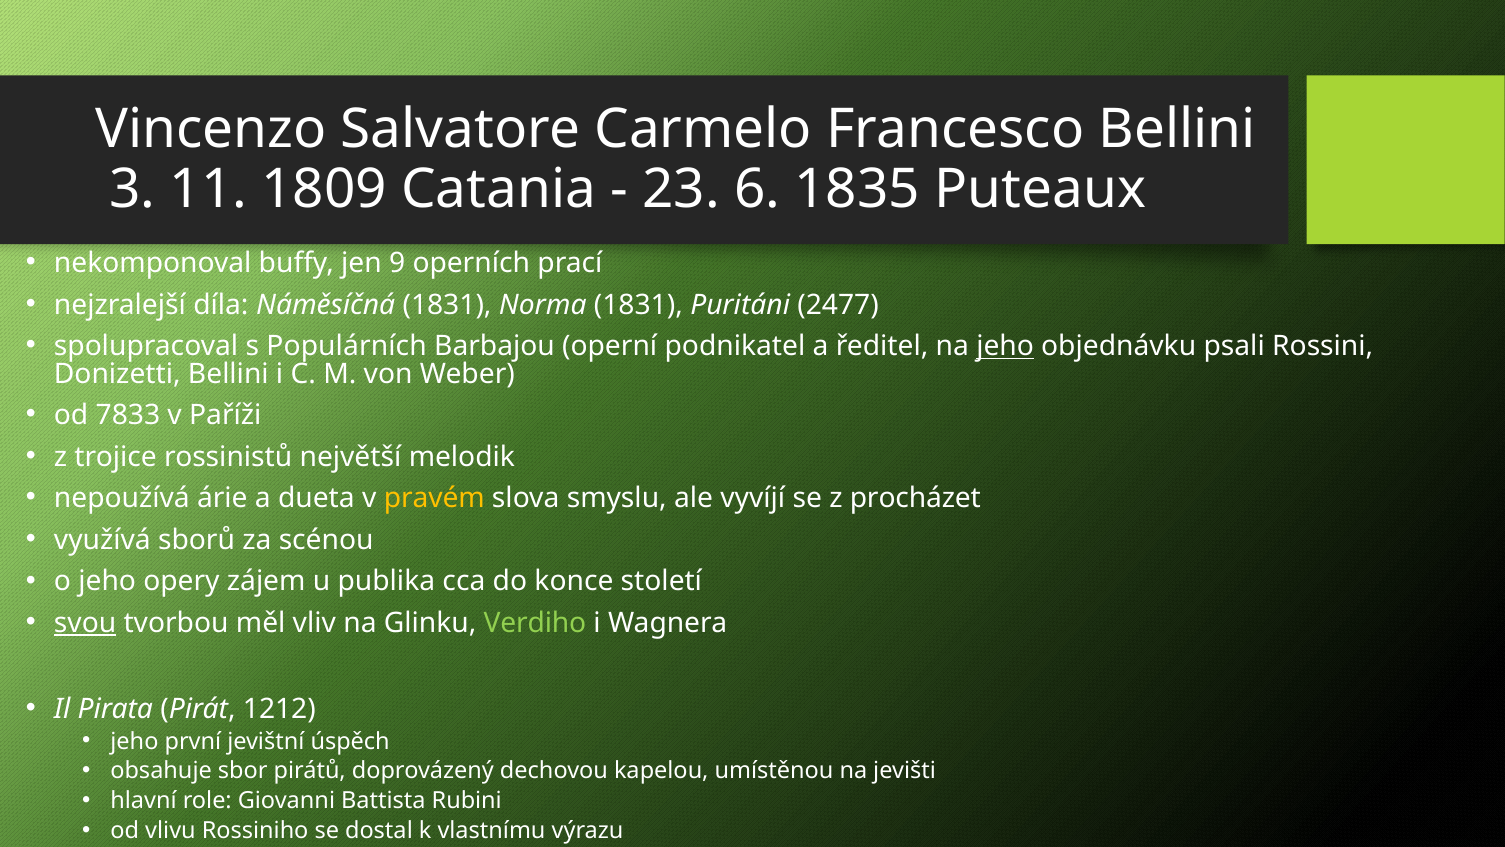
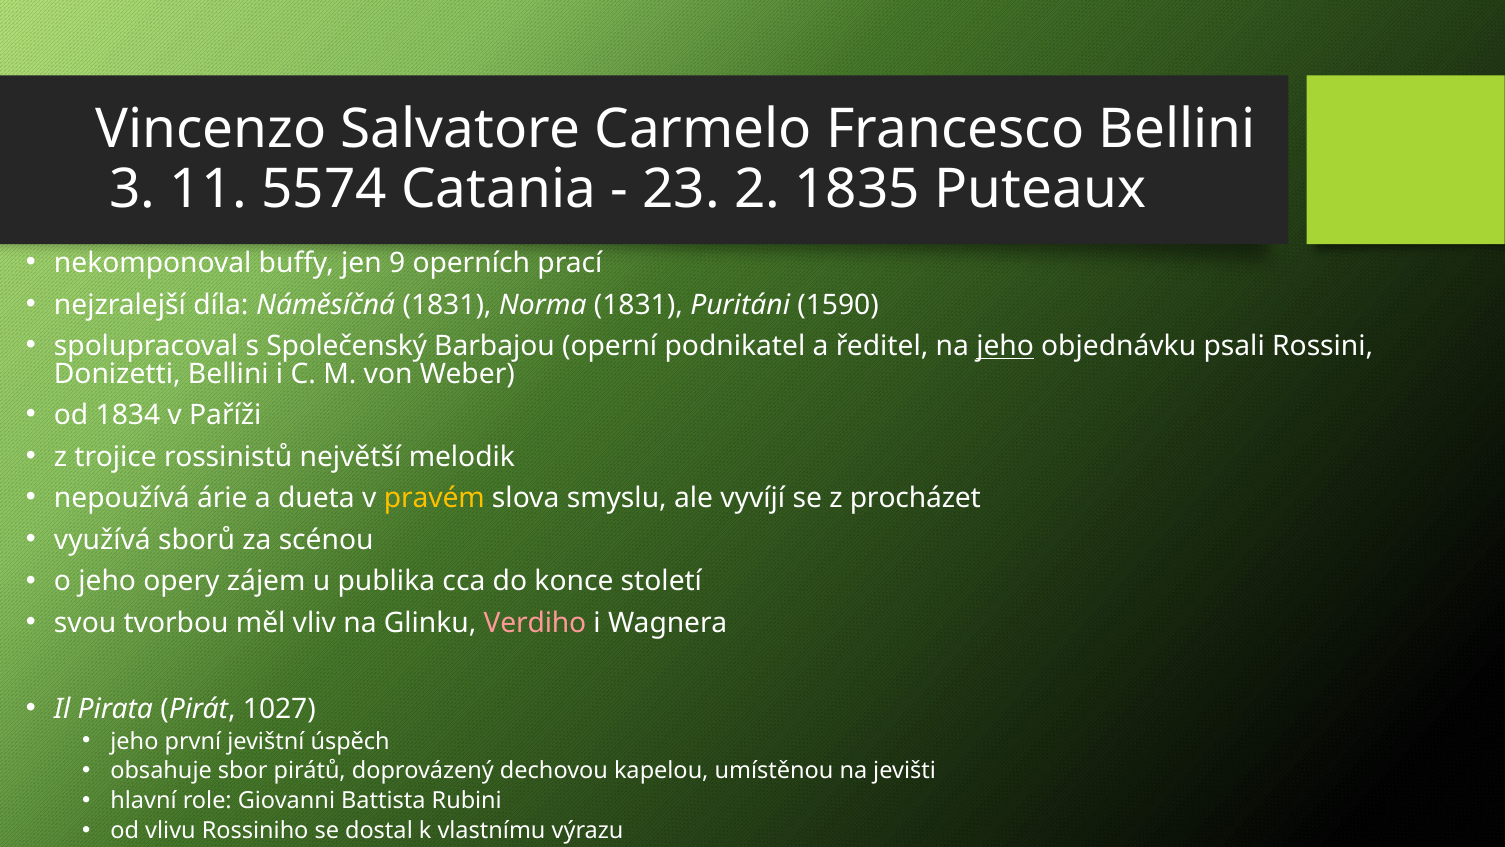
1809: 1809 -> 5574 (324, 189)
6: 6 -> 2 (757, 189)
2477: 2477 -> 1590 (838, 305)
Populárních: Populárních -> Společenský (347, 346)
7833: 7833 -> 1834 (128, 415)
svou underline: present -> none (85, 623)
Verdiho colour: light green -> pink (535, 623)
1212: 1212 -> 1027 (279, 709)
